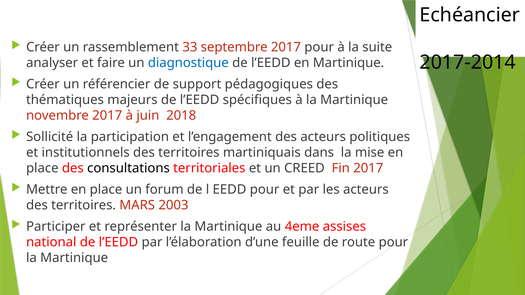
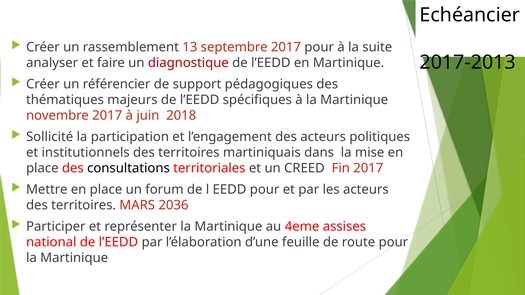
33: 33 -> 13 (190, 47)
2017-2014: 2017-2014 -> 2017-2013 (468, 62)
diagnostique colour: blue -> red (188, 63)
2003: 2003 -> 2036 (173, 205)
